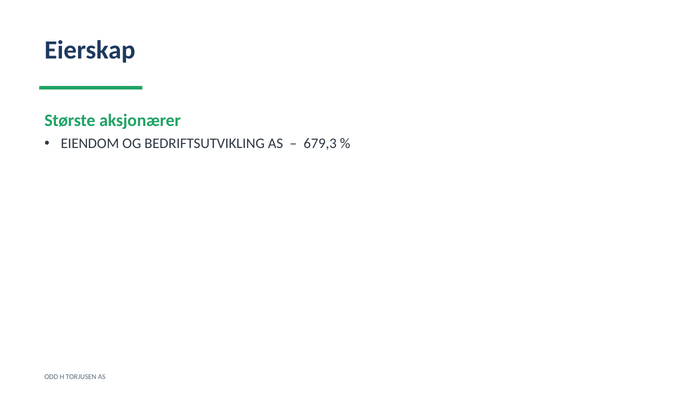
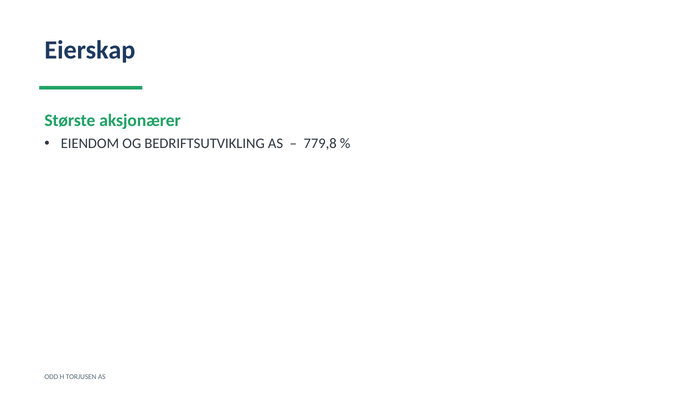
679,3: 679,3 -> 779,8 (320, 144)
